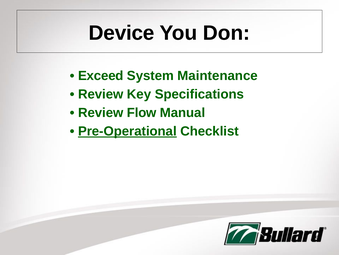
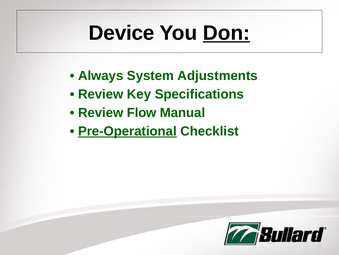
Don underline: none -> present (227, 33)
Exceed: Exceed -> Always (101, 76)
Maintenance: Maintenance -> Adjustments (218, 76)
